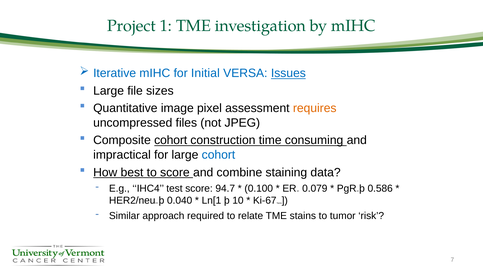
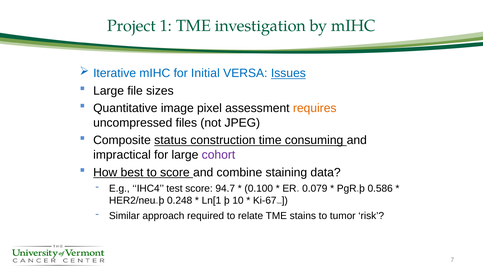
Composite cohort: cohort -> status (171, 140)
cohort colour: blue -> purple (218, 155)
0.040: 0.040 -> 0.248 (180, 200)
